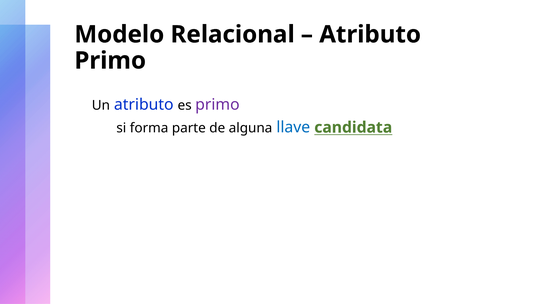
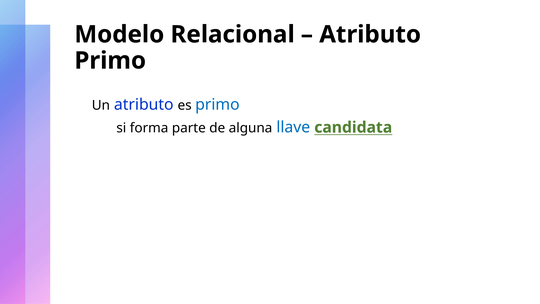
primo colour: purple -> blue (217, 105)
